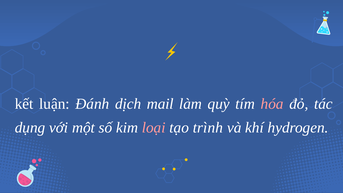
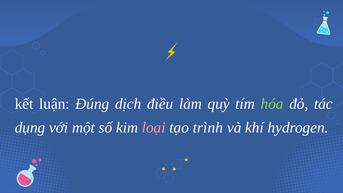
Đánh: Đánh -> Đúng (92, 104)
mail: mail -> điều (160, 104)
hóa colour: pink -> light green (272, 104)
